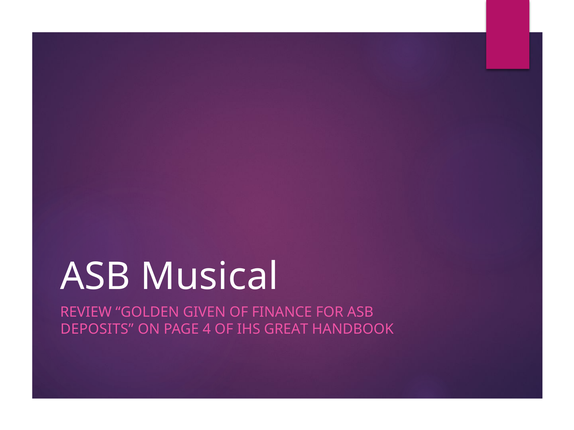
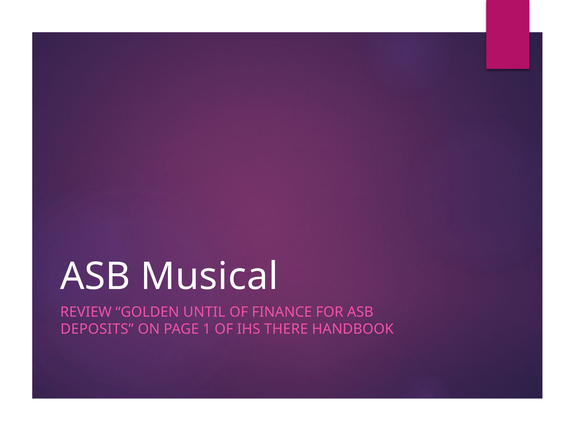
GIVEN: GIVEN -> UNTIL (204, 312)
4: 4 -> 1 (207, 330)
GREAT: GREAT -> THERE (286, 330)
